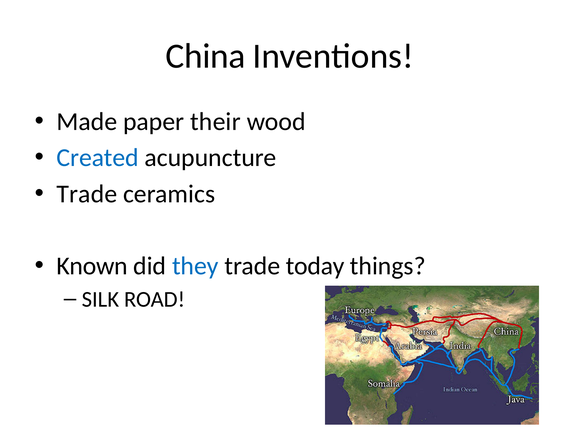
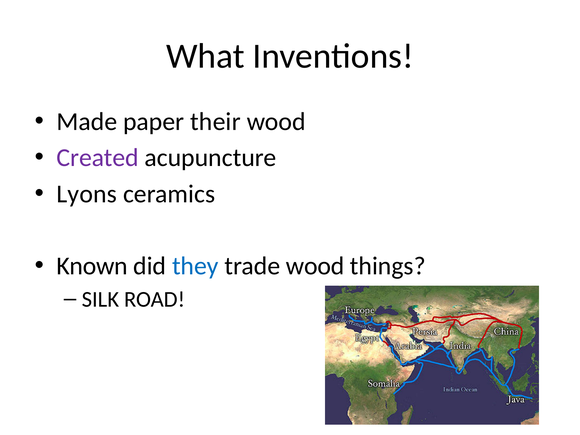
China: China -> What (205, 56)
Created colour: blue -> purple (98, 158)
Trade: Trade -> Lyons (87, 194)
trade today: today -> wood (315, 266)
